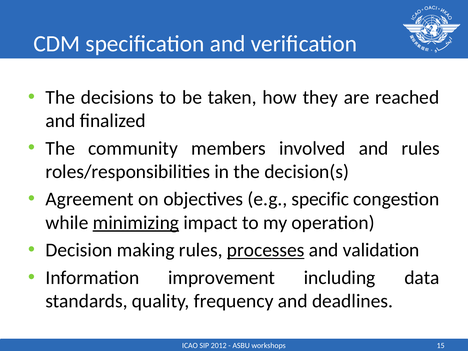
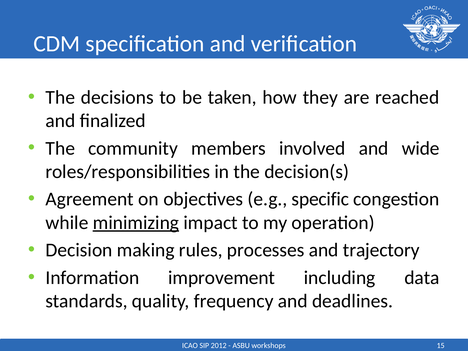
and rules: rules -> wide (421, 148)
processes underline: present -> none (266, 250)
validation: validation -> trajectory (381, 250)
